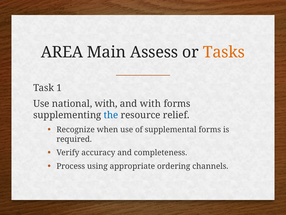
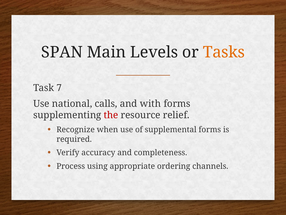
AREA: AREA -> SPAN (62, 52)
Assess: Assess -> Levels (154, 52)
1: 1 -> 7 (59, 88)
national with: with -> calls (106, 104)
the colour: blue -> red (111, 115)
